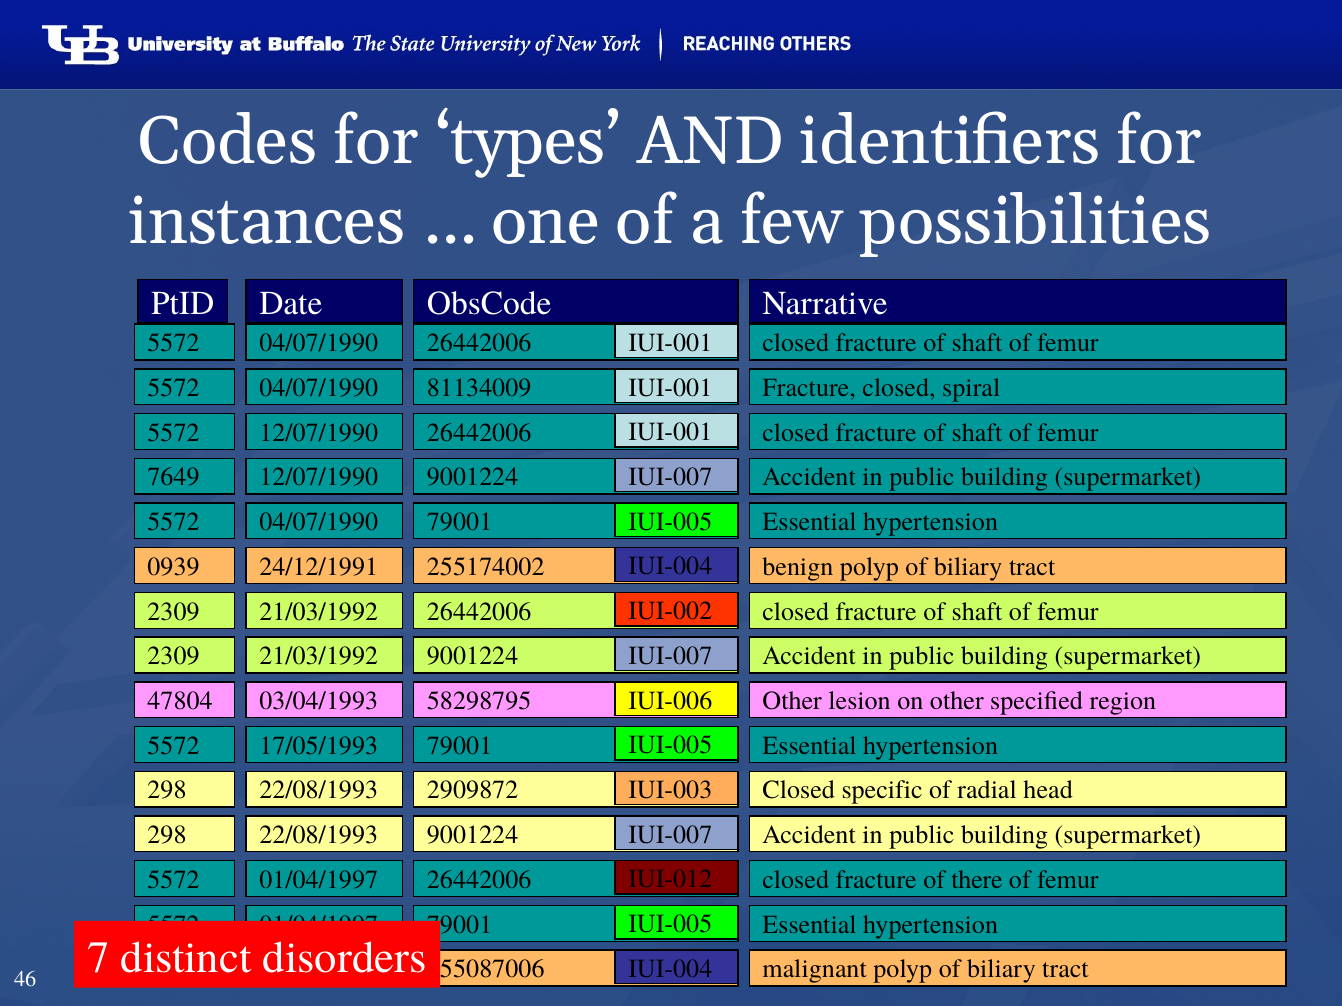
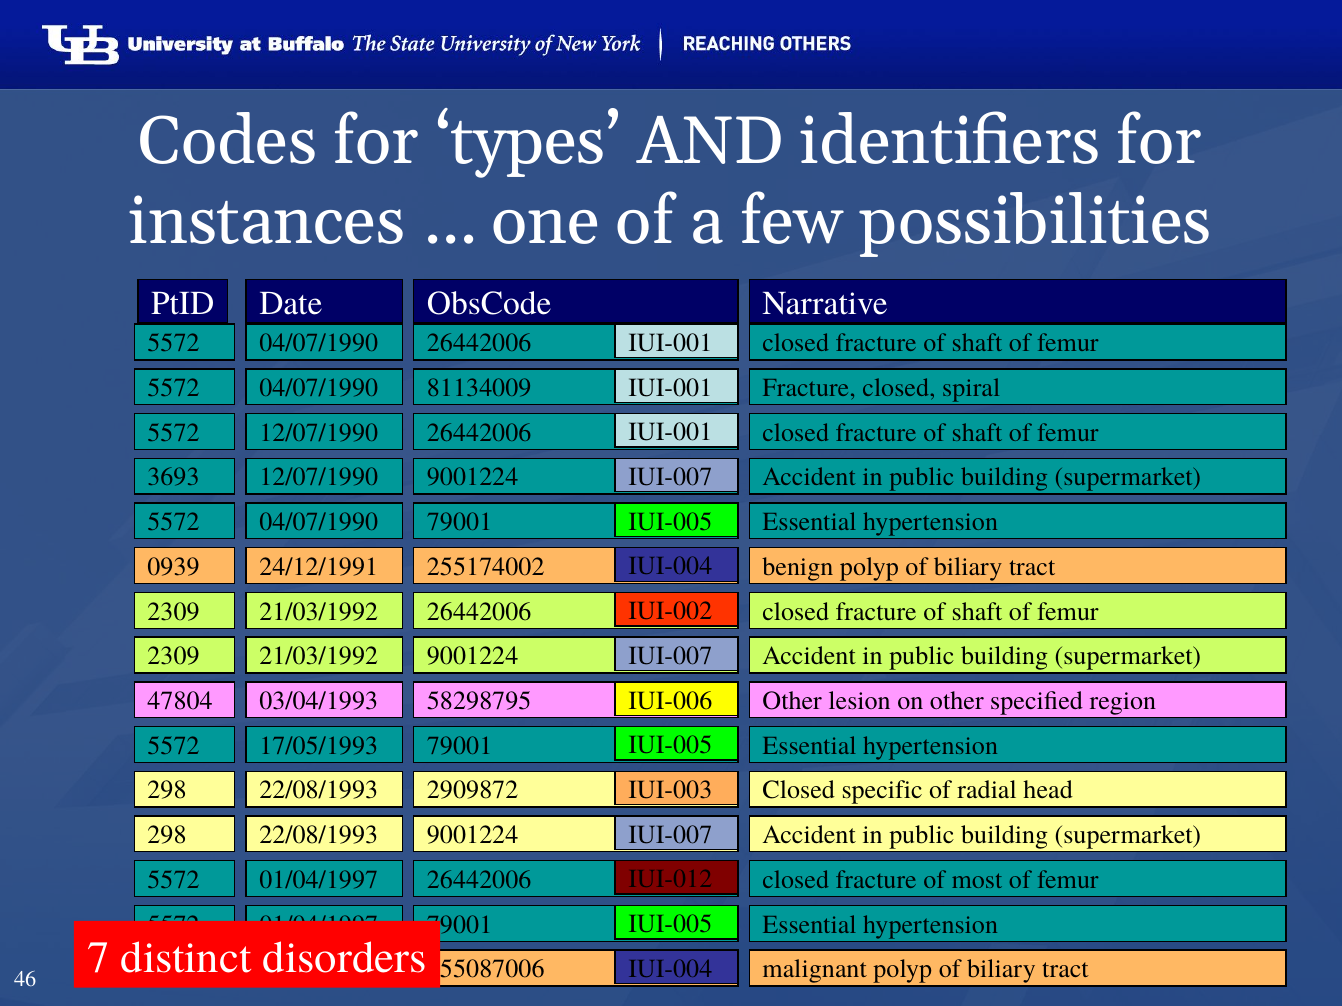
7649: 7649 -> 3693 (173, 478)
there: there -> most (977, 880)
